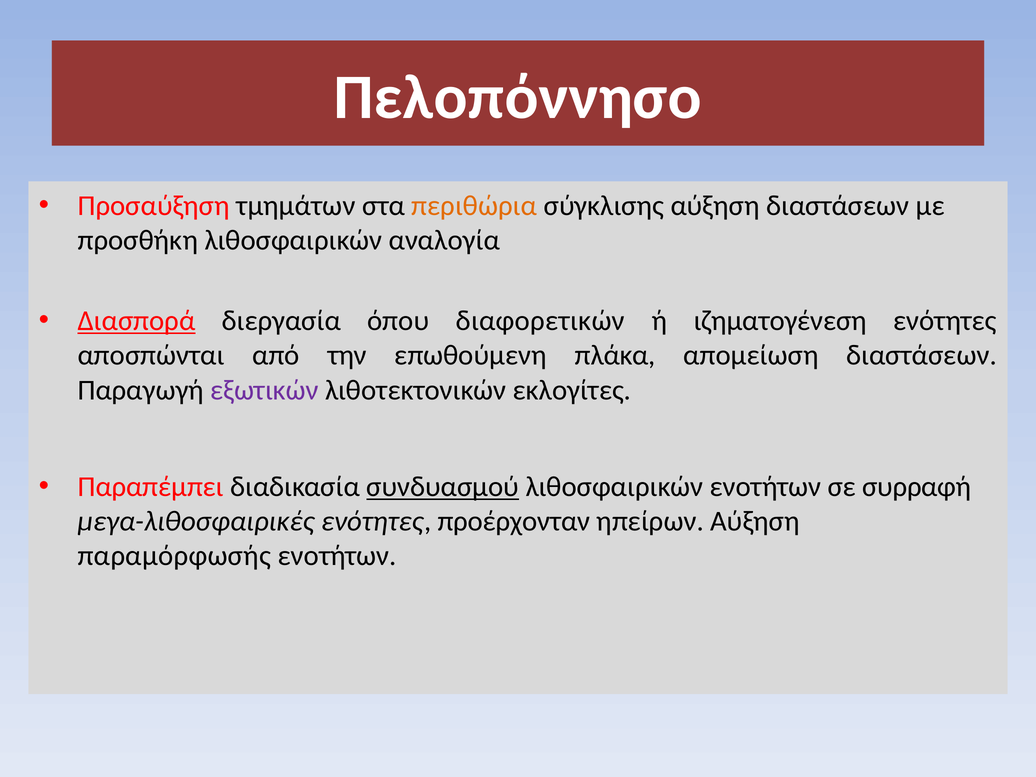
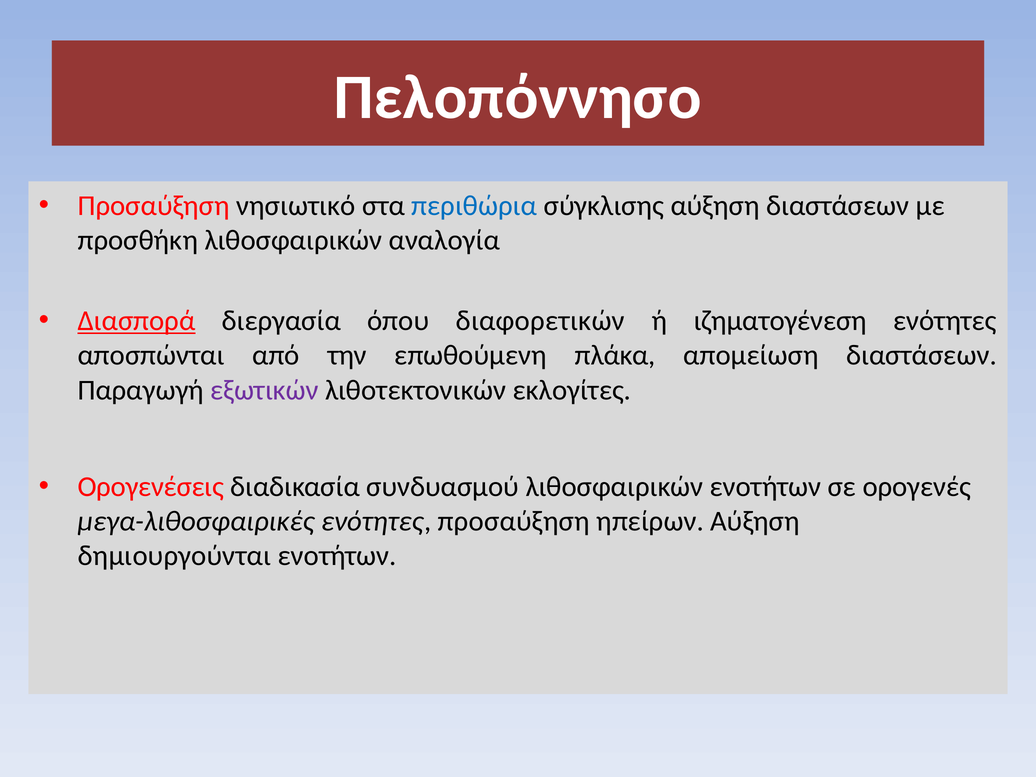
τμημάτων: τμημάτων -> νησιωτικό (296, 206)
περιθώρια colour: orange -> blue (474, 206)
Παραπέμπει: Παραπέμπει -> Ορογενέσεις (151, 487)
συνδυασμού underline: present -> none (443, 487)
συρραφή: συρραφή -> ορογενές (917, 487)
ενότητες προέρχονταν: προέρχονταν -> προσαύξηση (514, 521)
παραμόρφωσής: παραμόρφωσής -> δημιουργούνται (174, 556)
